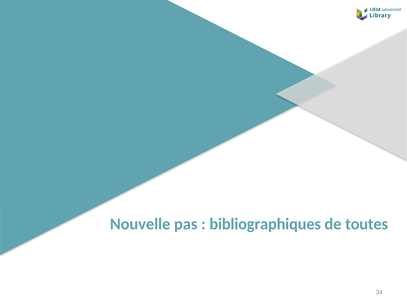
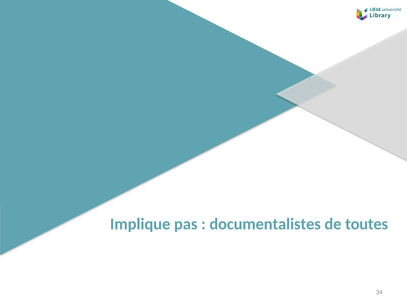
Nouvelle: Nouvelle -> Implique (140, 224)
bibliographiques: bibliographiques -> documentalistes (265, 224)
